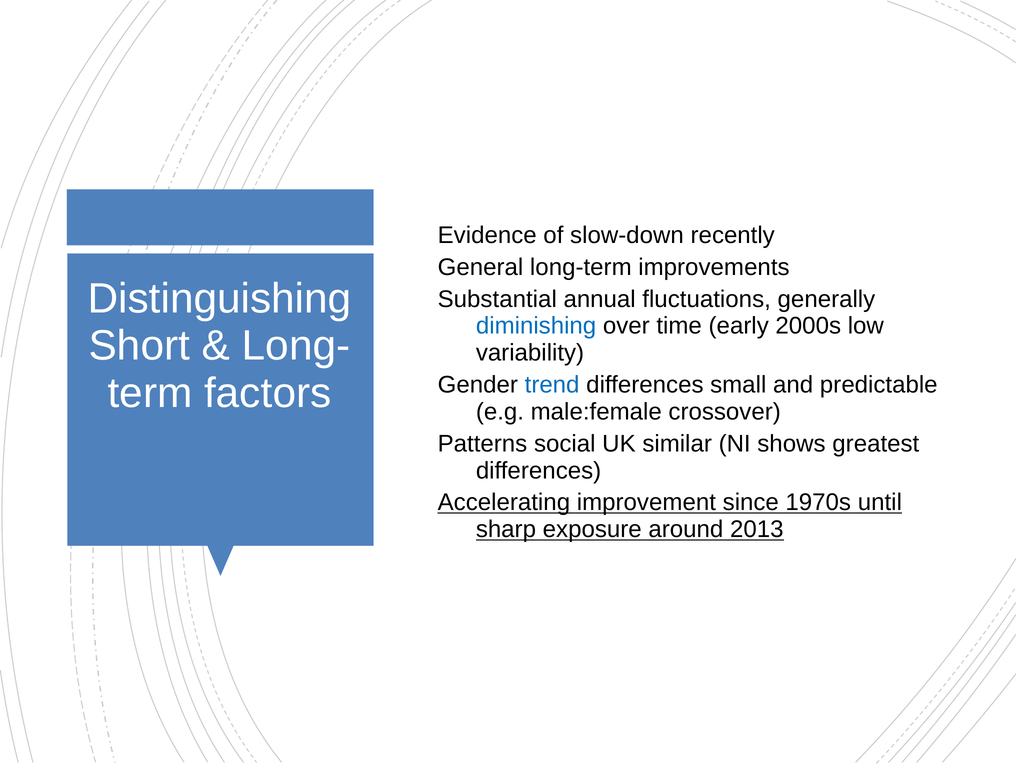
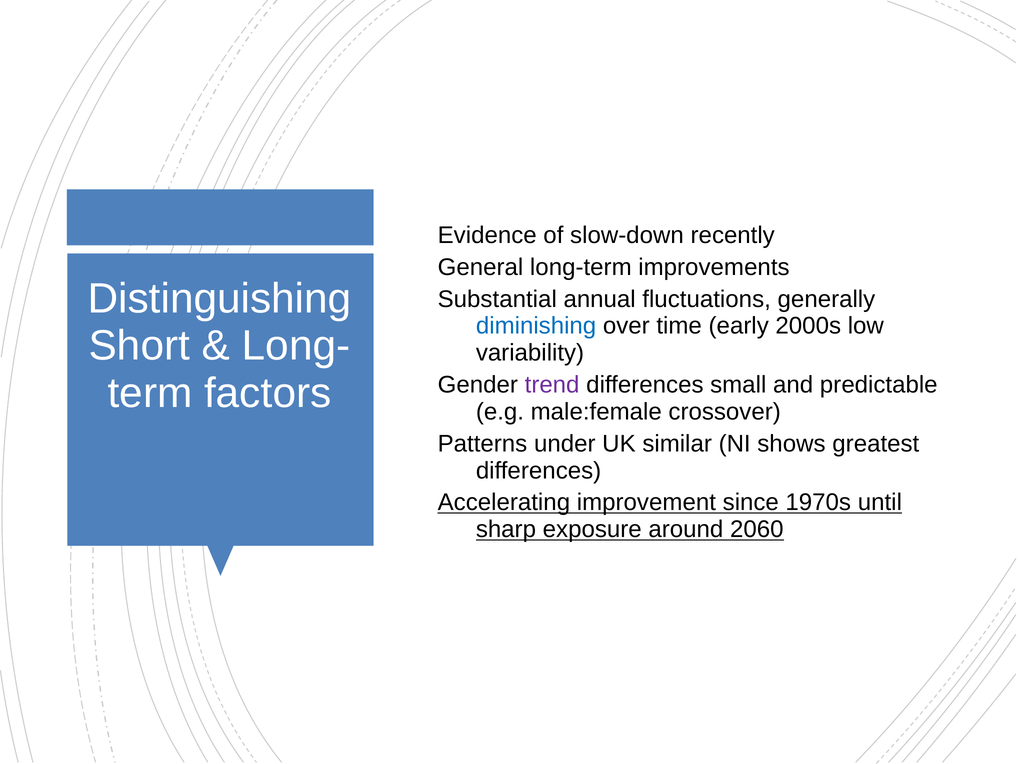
trend colour: blue -> purple (552, 385)
social: social -> under (565, 443)
2013: 2013 -> 2060 (757, 529)
